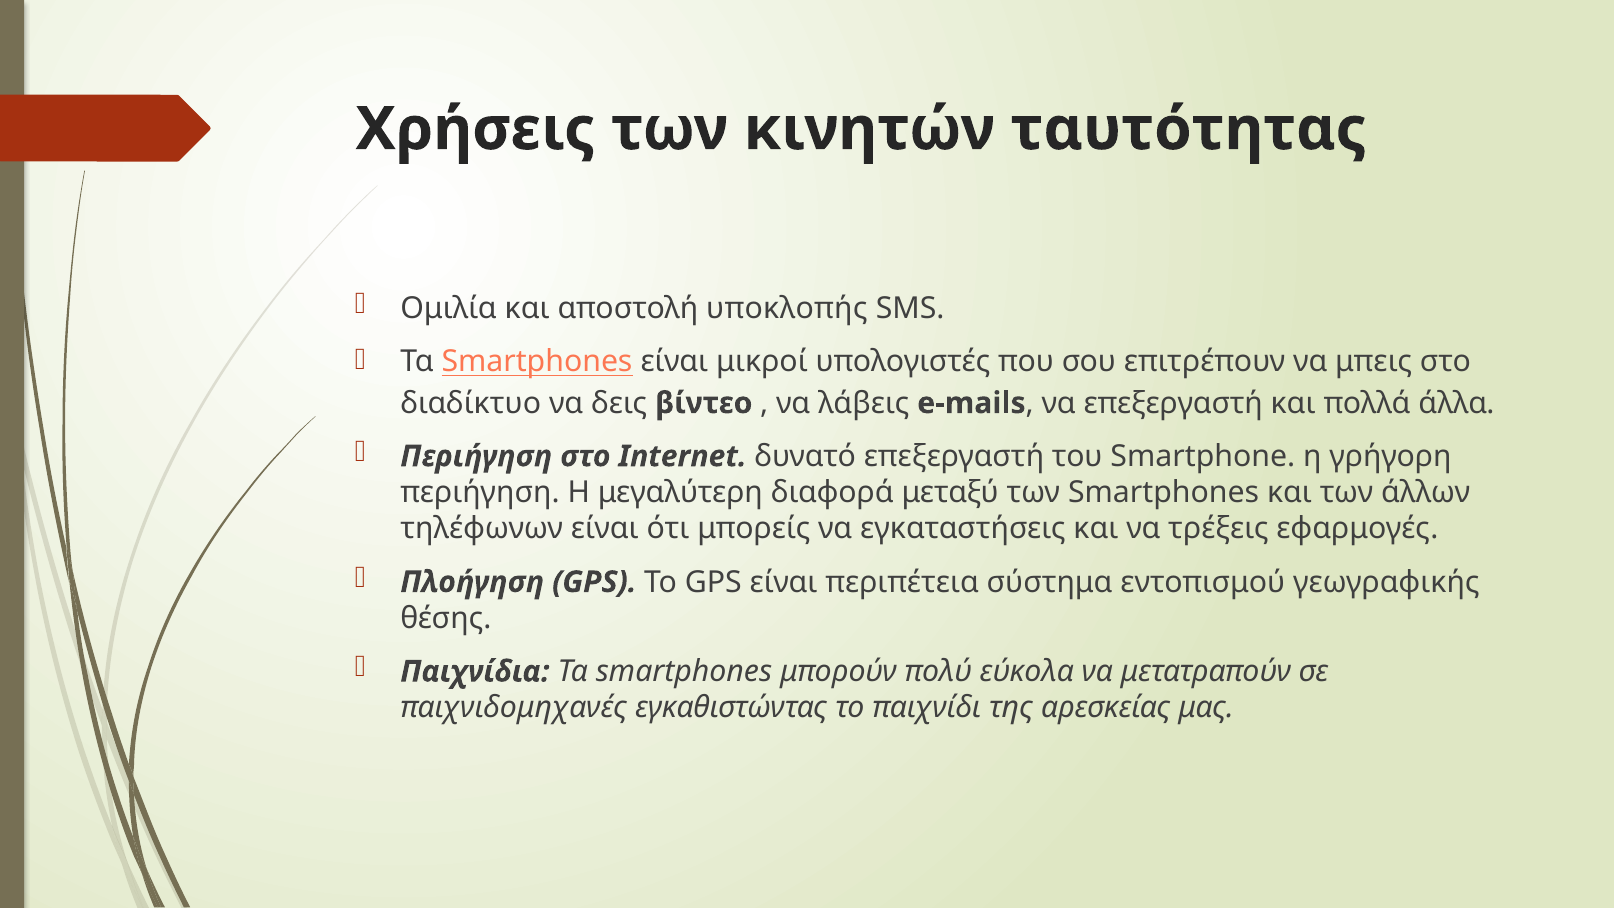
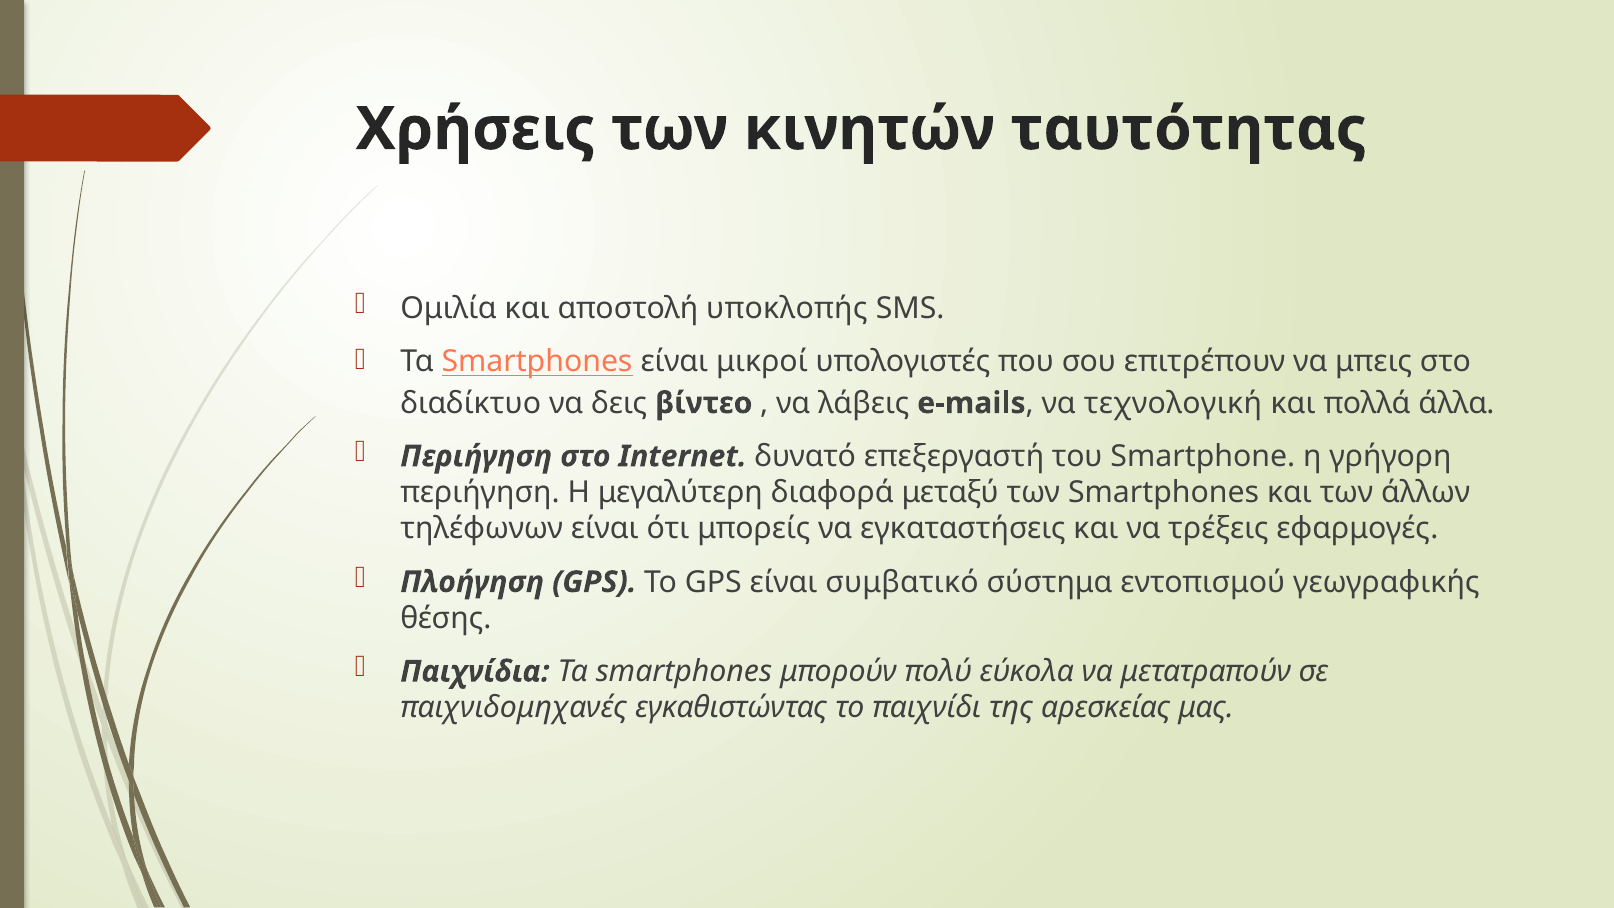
να επεξεργαστή: επεξεργαστή -> τεχνολογική (1173, 403)
περιπέτεια: περιπέτεια -> συμβατικό (902, 582)
